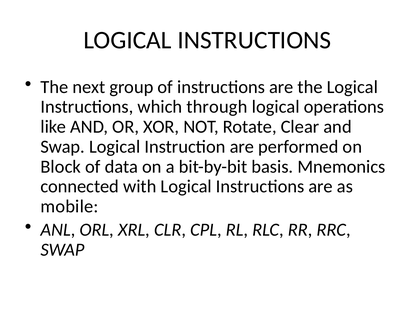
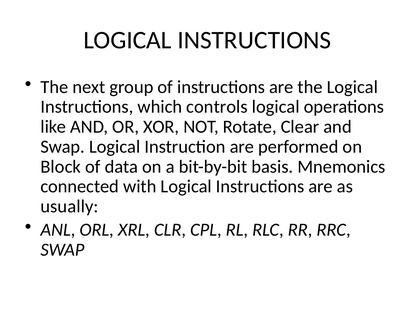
through: through -> controls (217, 107)
mobile: mobile -> usually (70, 207)
